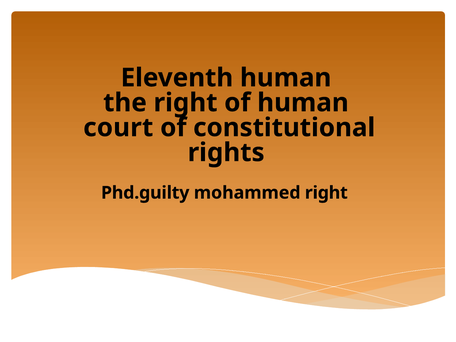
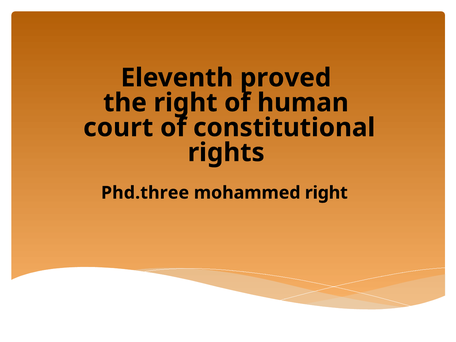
Eleventh human: human -> proved (286, 78)
Phd.guilty: Phd.guilty -> Phd.three (145, 193)
